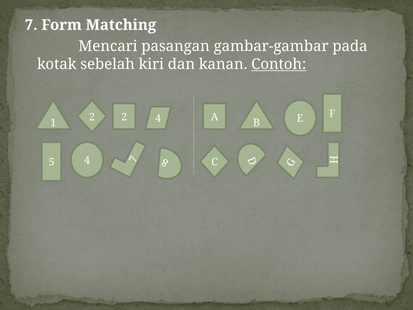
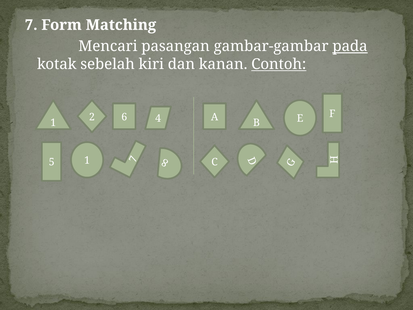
pada underline: none -> present (350, 46)
2 2: 2 -> 6 (124, 117)
5 4: 4 -> 1 (87, 160)
